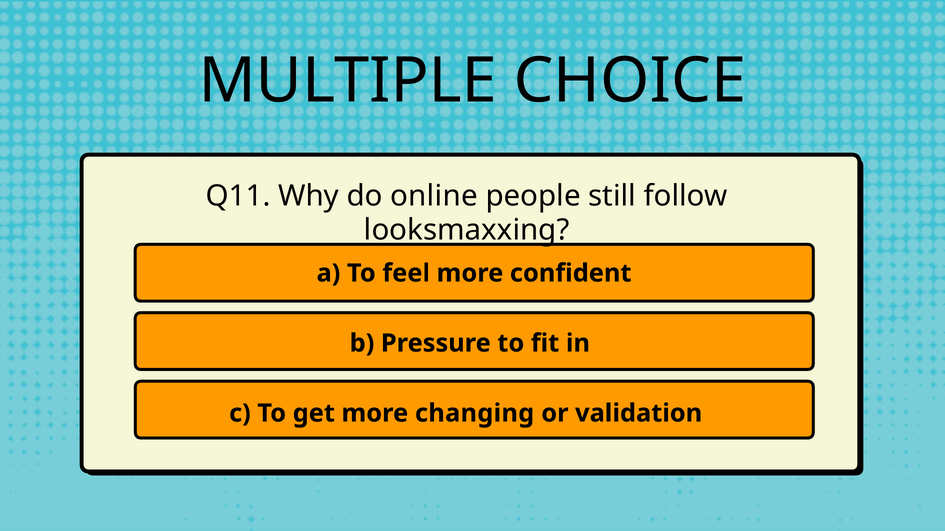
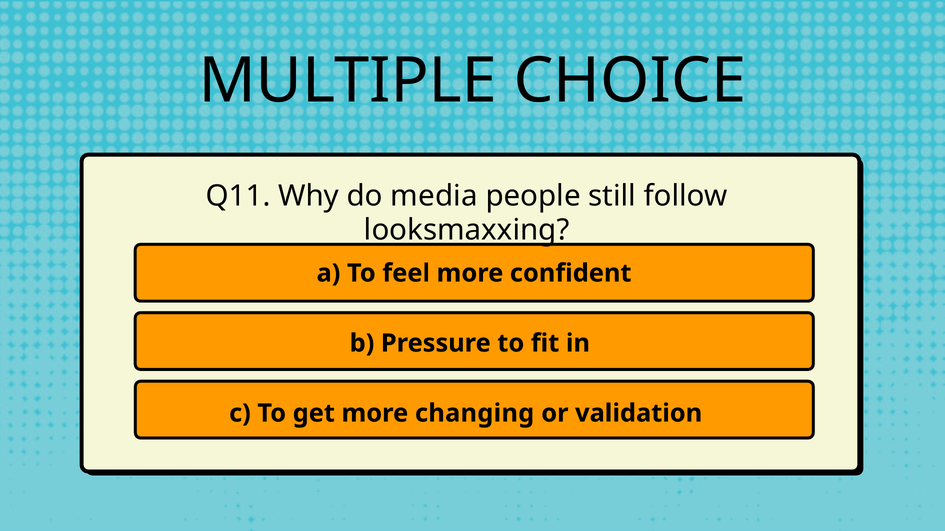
online: online -> media (434, 196)
